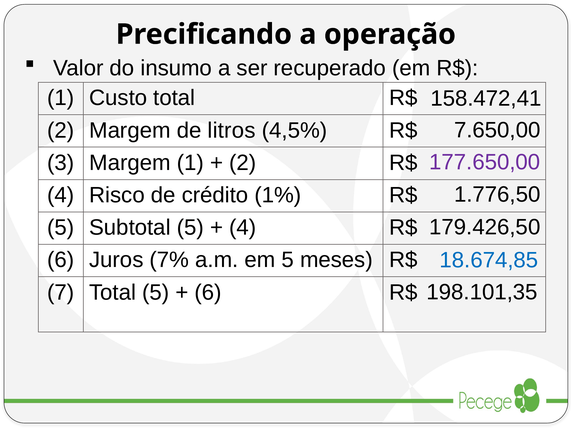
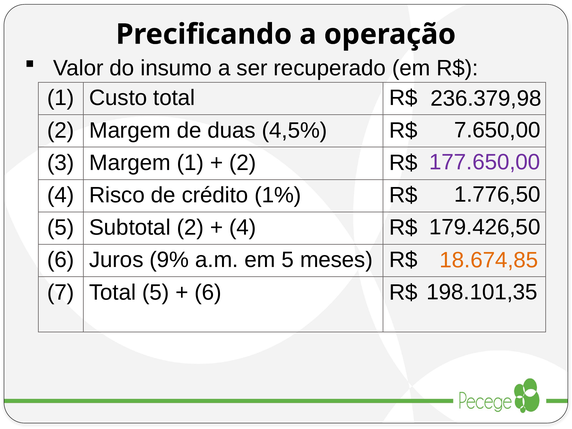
158.472,41: 158.472,41 -> 236.379,98 (486, 99)
litros: litros -> duas (232, 130)
Subtotal 5: 5 -> 2 (190, 228)
7%: 7% -> 9% (169, 260)
18.674,85 colour: blue -> orange (489, 260)
